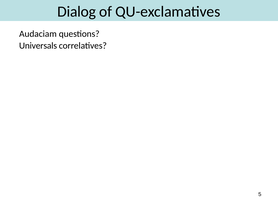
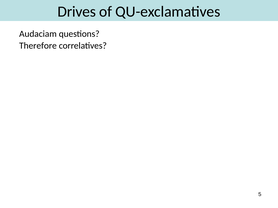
Dialog: Dialog -> Drives (77, 12)
Universals: Universals -> Therefore (38, 46)
